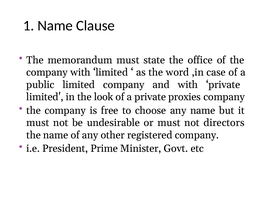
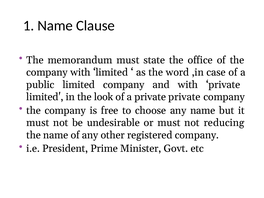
private proxies: proxies -> private (184, 97)
directors: directors -> reducing (224, 123)
